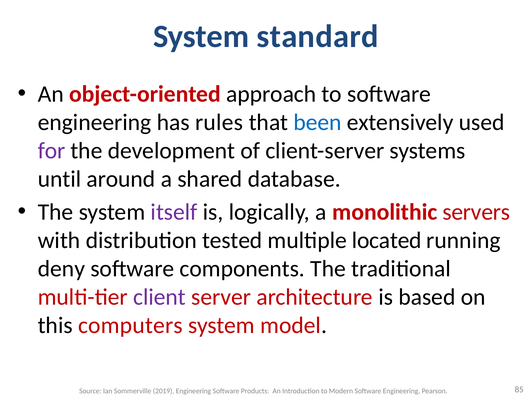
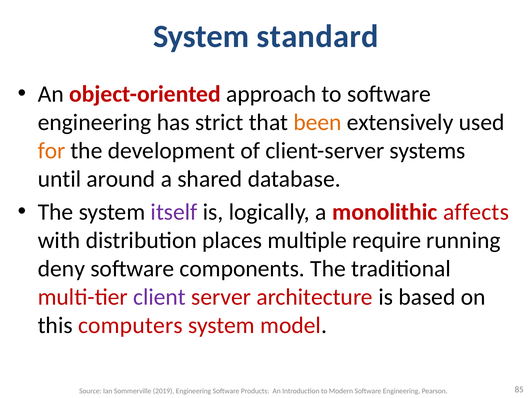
rules: rules -> strict (219, 122)
been colour: blue -> orange (317, 122)
for colour: purple -> orange (51, 151)
servers: servers -> affects (476, 212)
tested: tested -> places (232, 240)
located: located -> require (387, 240)
